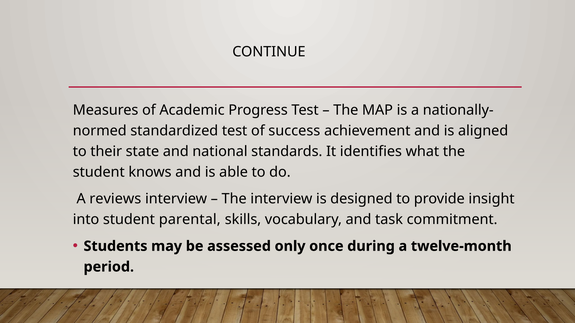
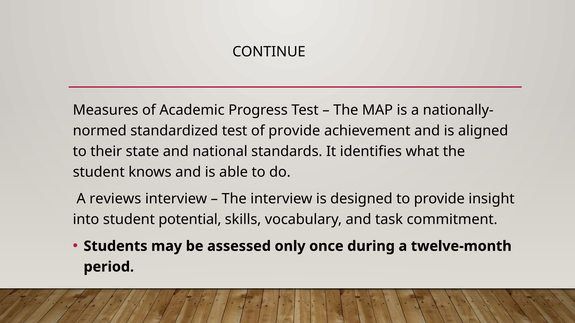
of success: success -> provide (294, 131)
parental: parental -> potential (190, 220)
